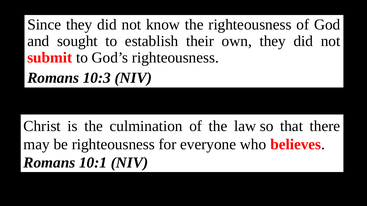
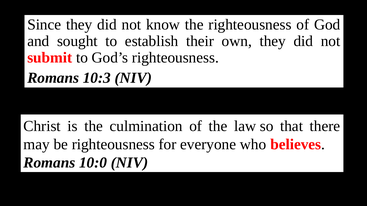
10:1: 10:1 -> 10:0 (93, 163)
